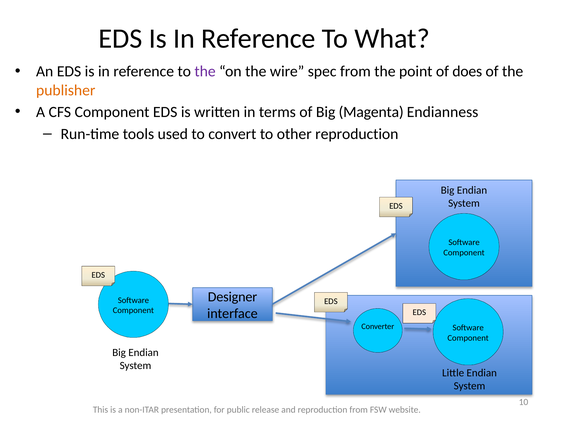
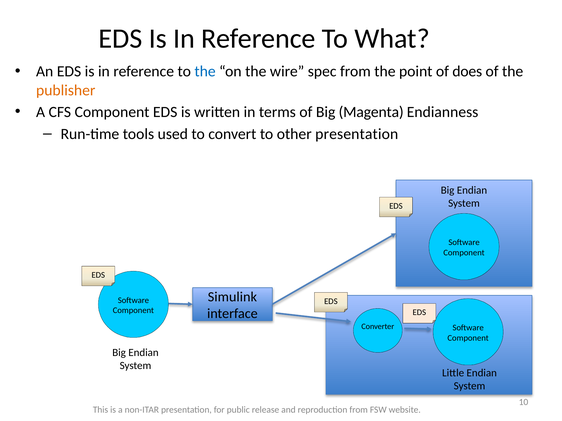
the colour: purple -> blue (205, 72)
other reproduction: reproduction -> presentation (357, 134)
Designer: Designer -> Simulink (232, 297)
